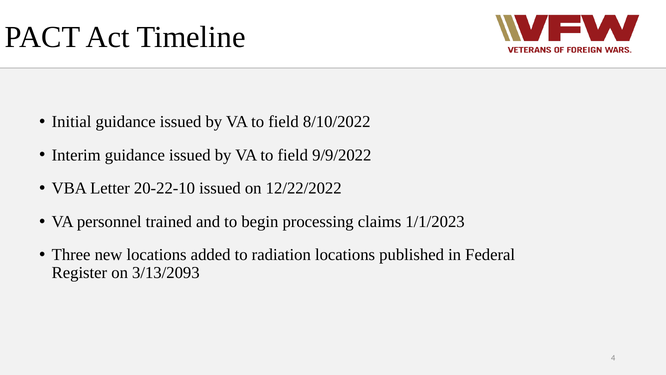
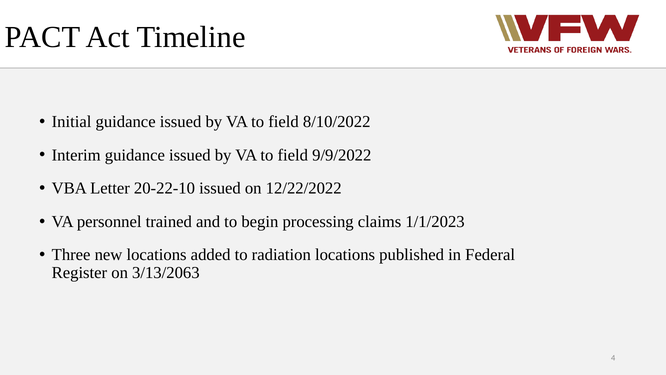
3/13/2093: 3/13/2093 -> 3/13/2063 (166, 273)
